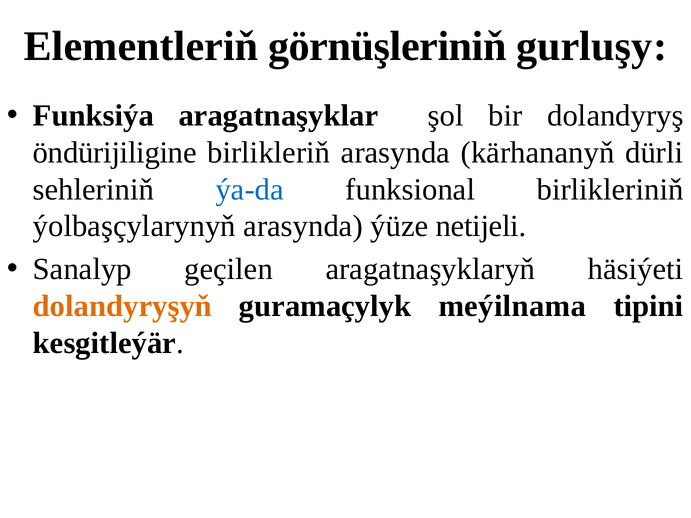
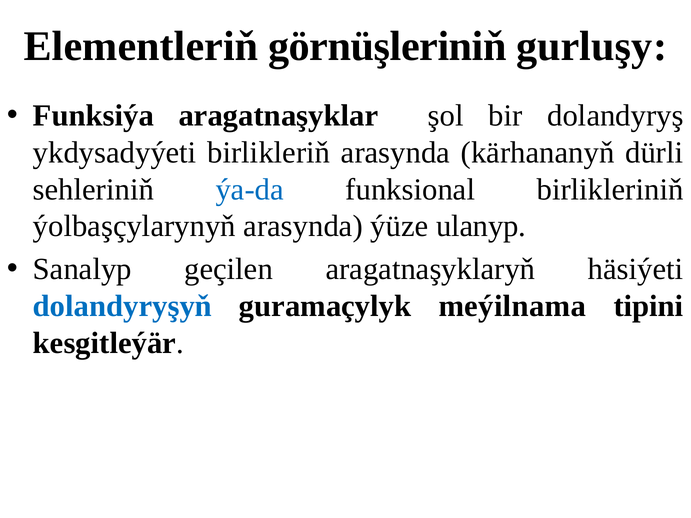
öndürijiligine: öndürijiligine -> ykdysadyýeti (115, 153)
netijeli: netijeli -> ulanyp (481, 226)
dolandyryşyň colour: orange -> blue (122, 306)
